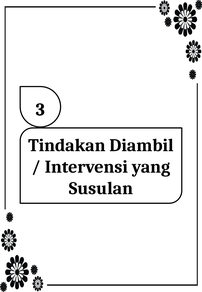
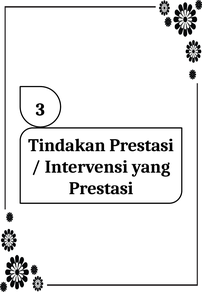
Tindakan Diambil: Diambil -> Prestasi (142, 145)
Susulan: Susulan -> Prestasi (101, 188)
